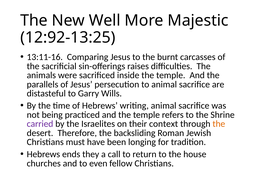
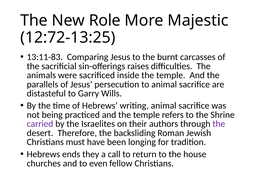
Well: Well -> Role (105, 20)
12:92-13:25: 12:92-13:25 -> 12:72-13:25 (68, 37)
13:11-16: 13:11-16 -> 13:11-83 (45, 57)
context: context -> authors (164, 124)
the colour: orange -> purple (219, 124)
